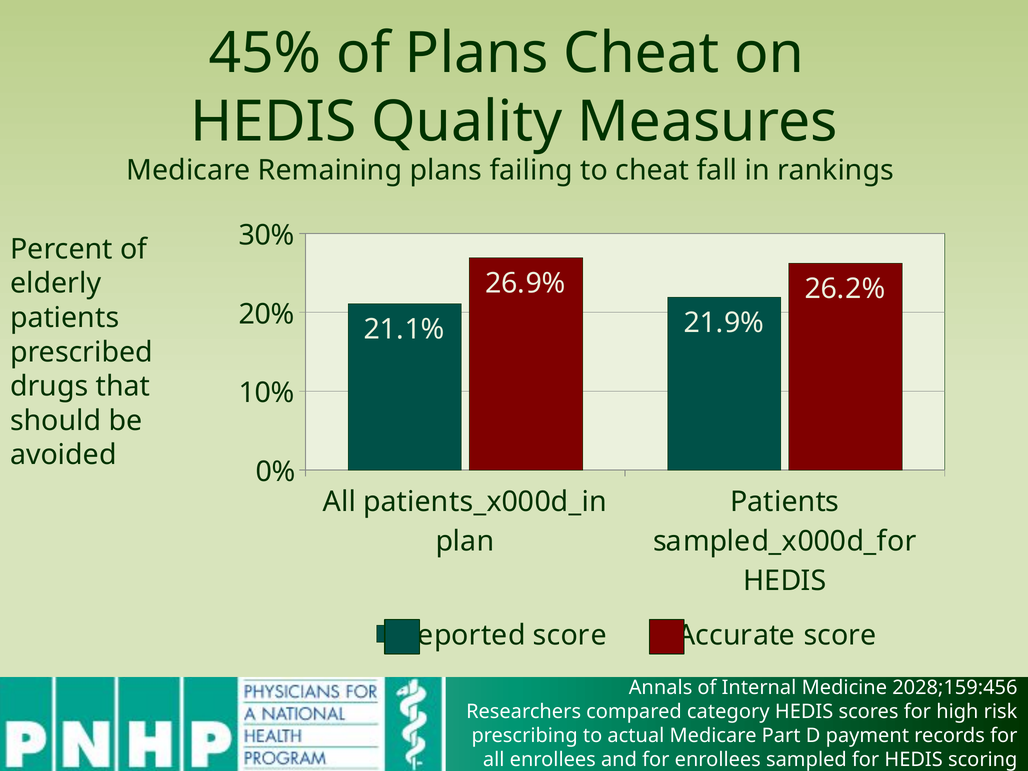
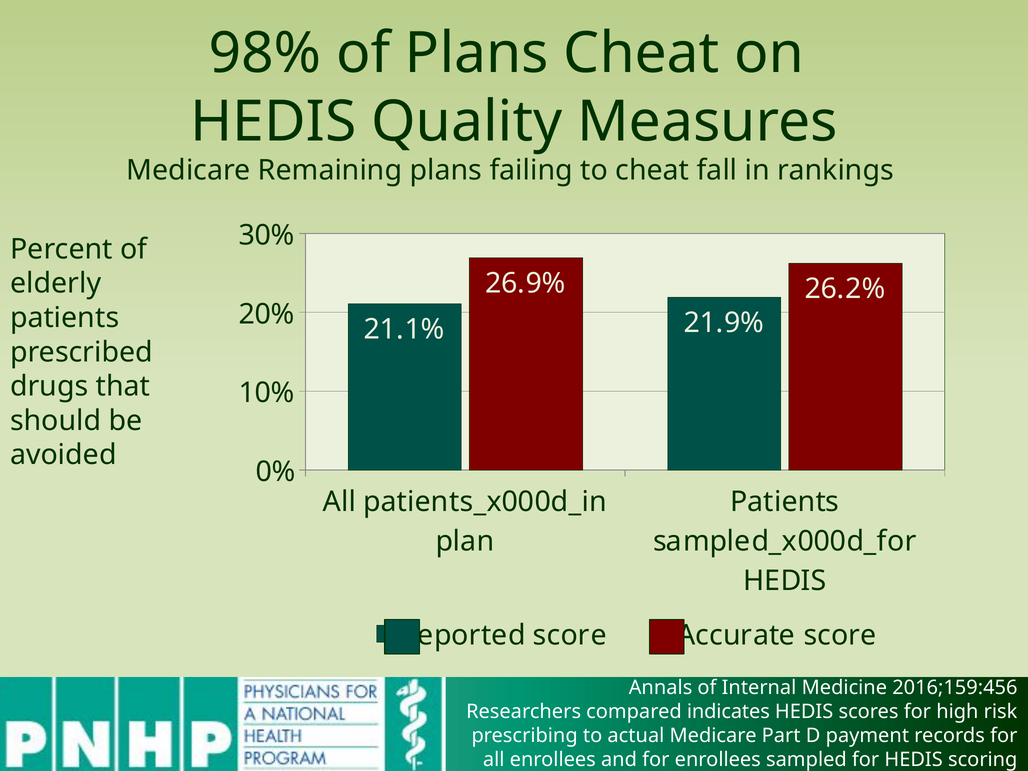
45%: 45% -> 98% (265, 53)
2028;159:456: 2028;159:456 -> 2016;159:456 (955, 688)
category: category -> indicates (728, 712)
